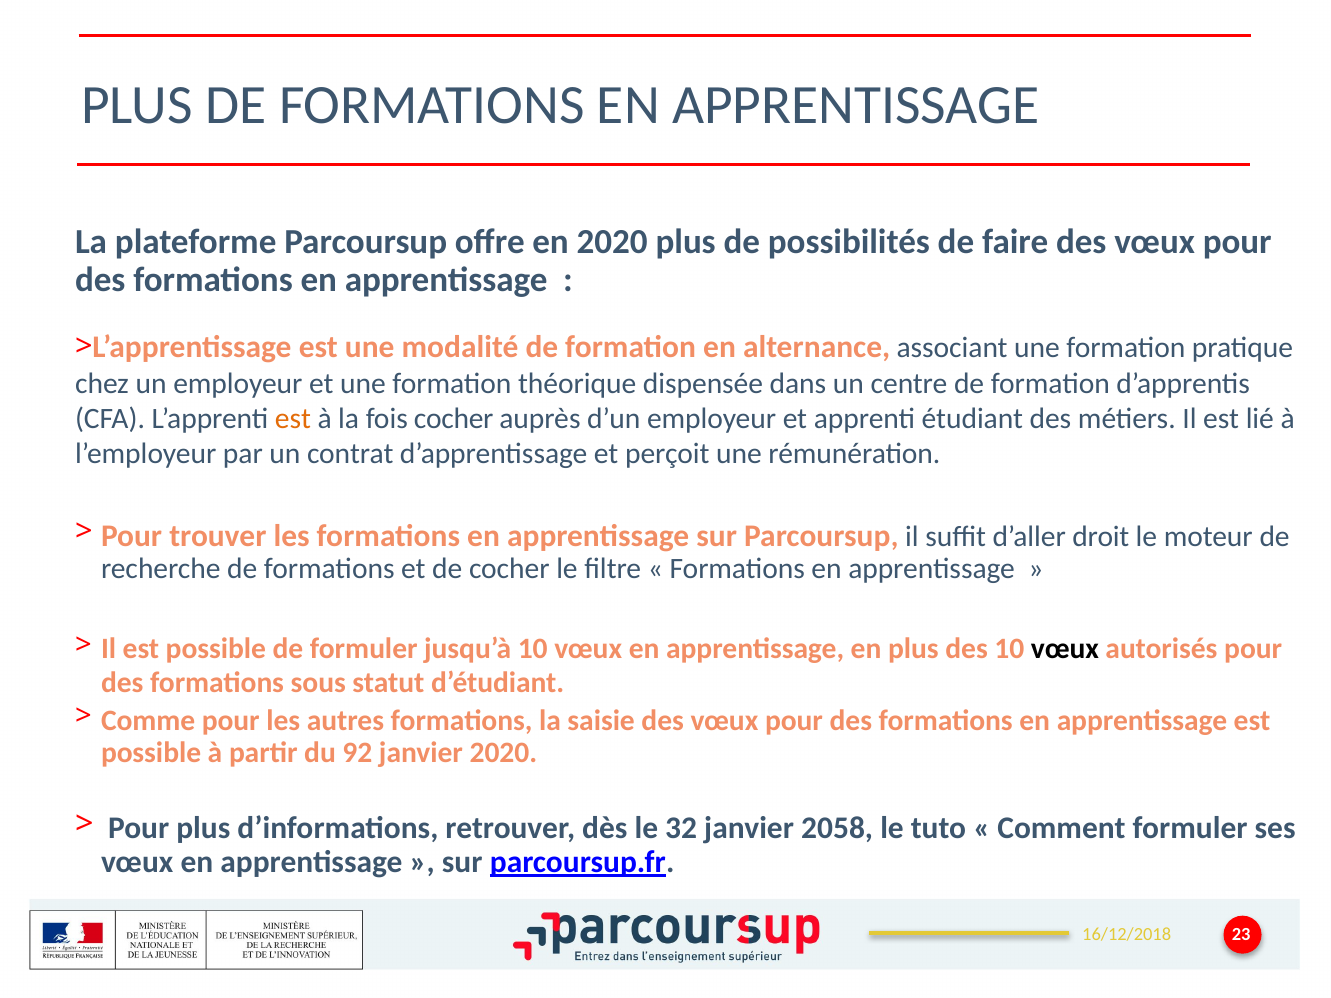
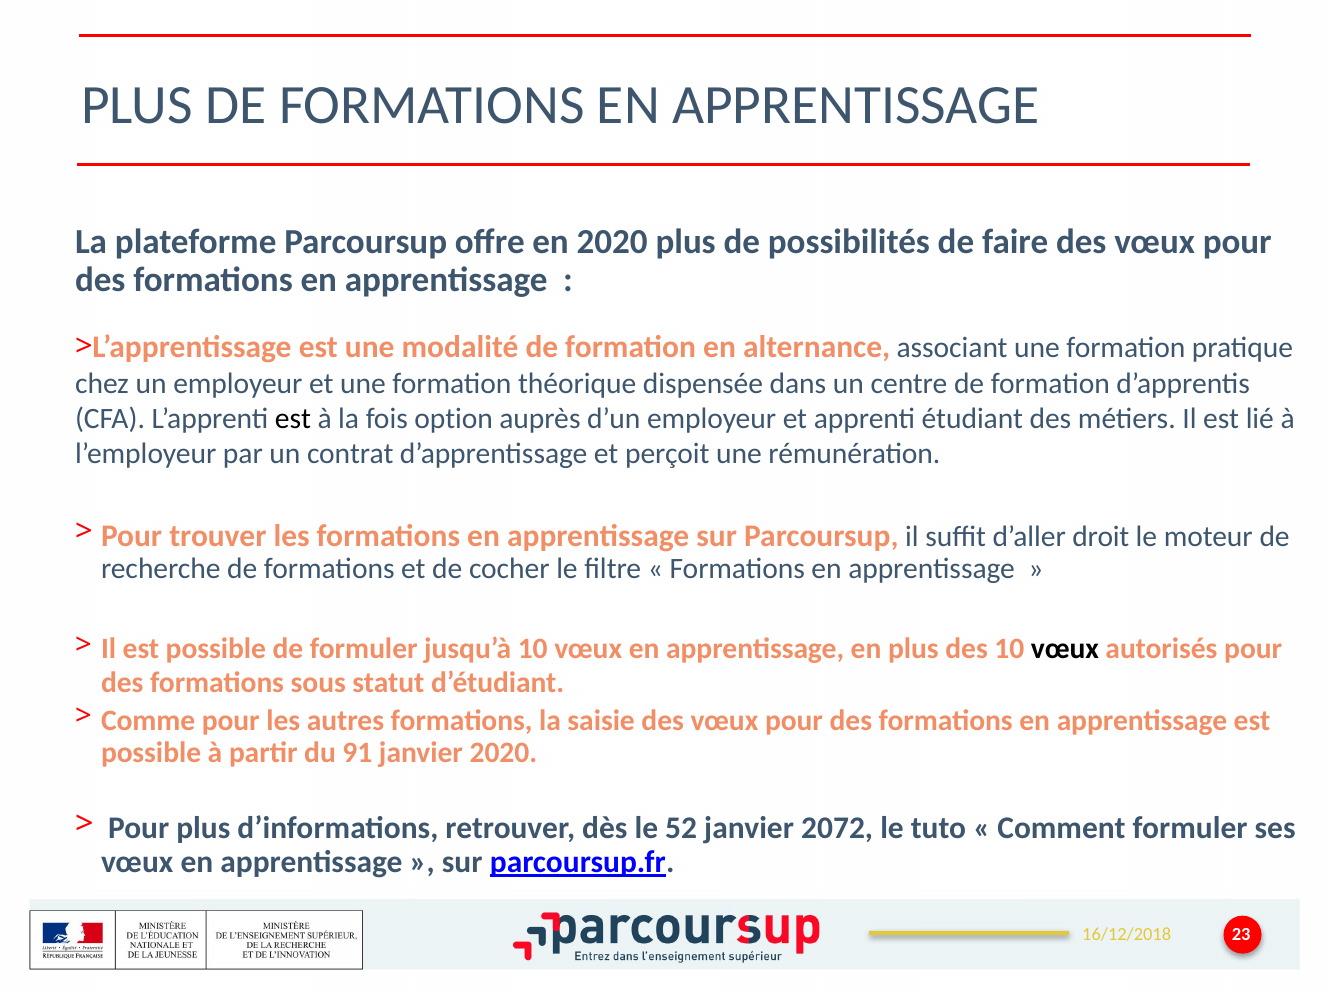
est colour: orange -> black (293, 418)
fois cocher: cocher -> option (454, 418)
92: 92 -> 91 (357, 752)
32: 32 -> 52 (681, 829)
2058: 2058 -> 2072 (837, 829)
